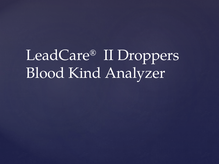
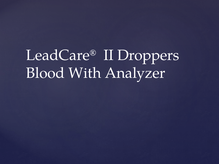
Kind: Kind -> With (85, 73)
